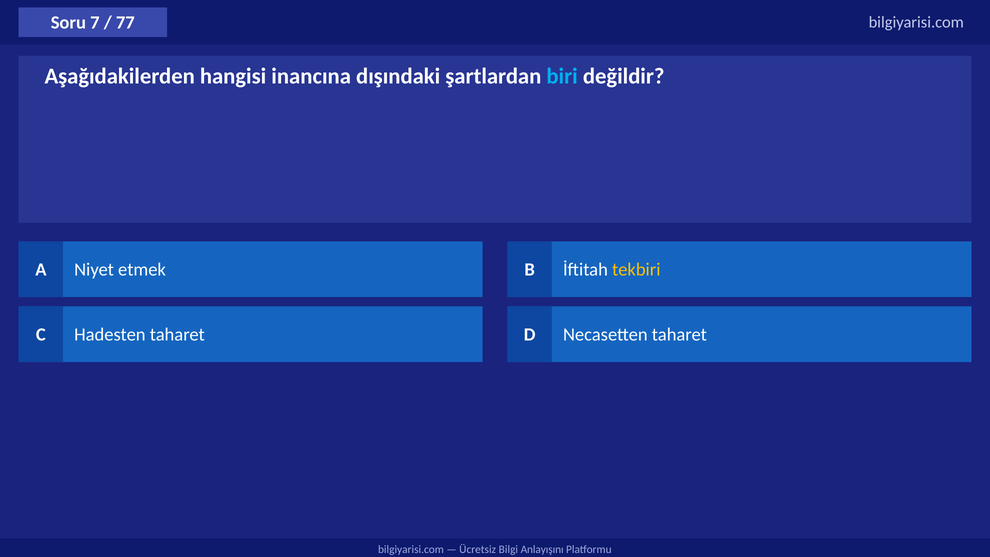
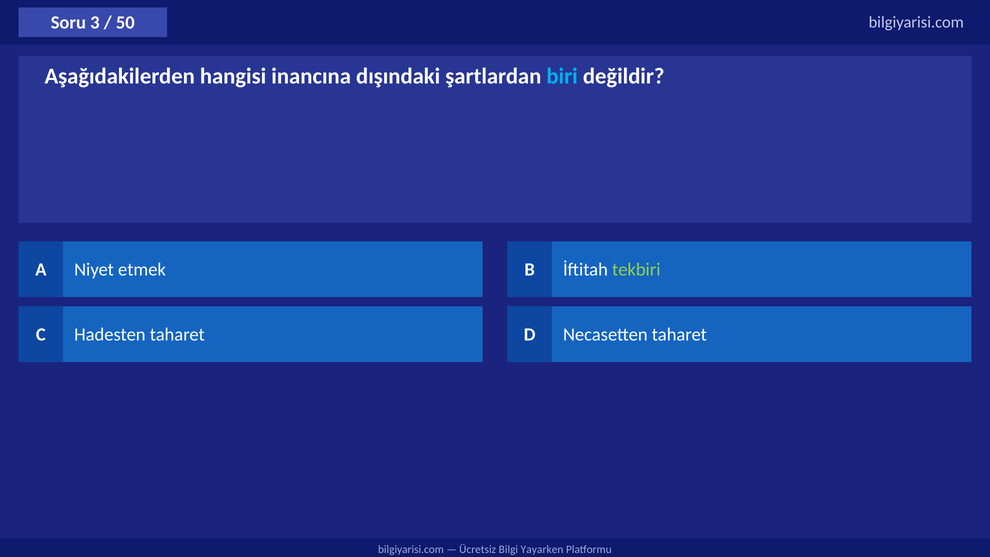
7: 7 -> 3 (95, 23)
77: 77 -> 50 (125, 23)
tekbiri colour: yellow -> light green (636, 269)
Anlayışını: Anlayışını -> Yayarken (542, 549)
